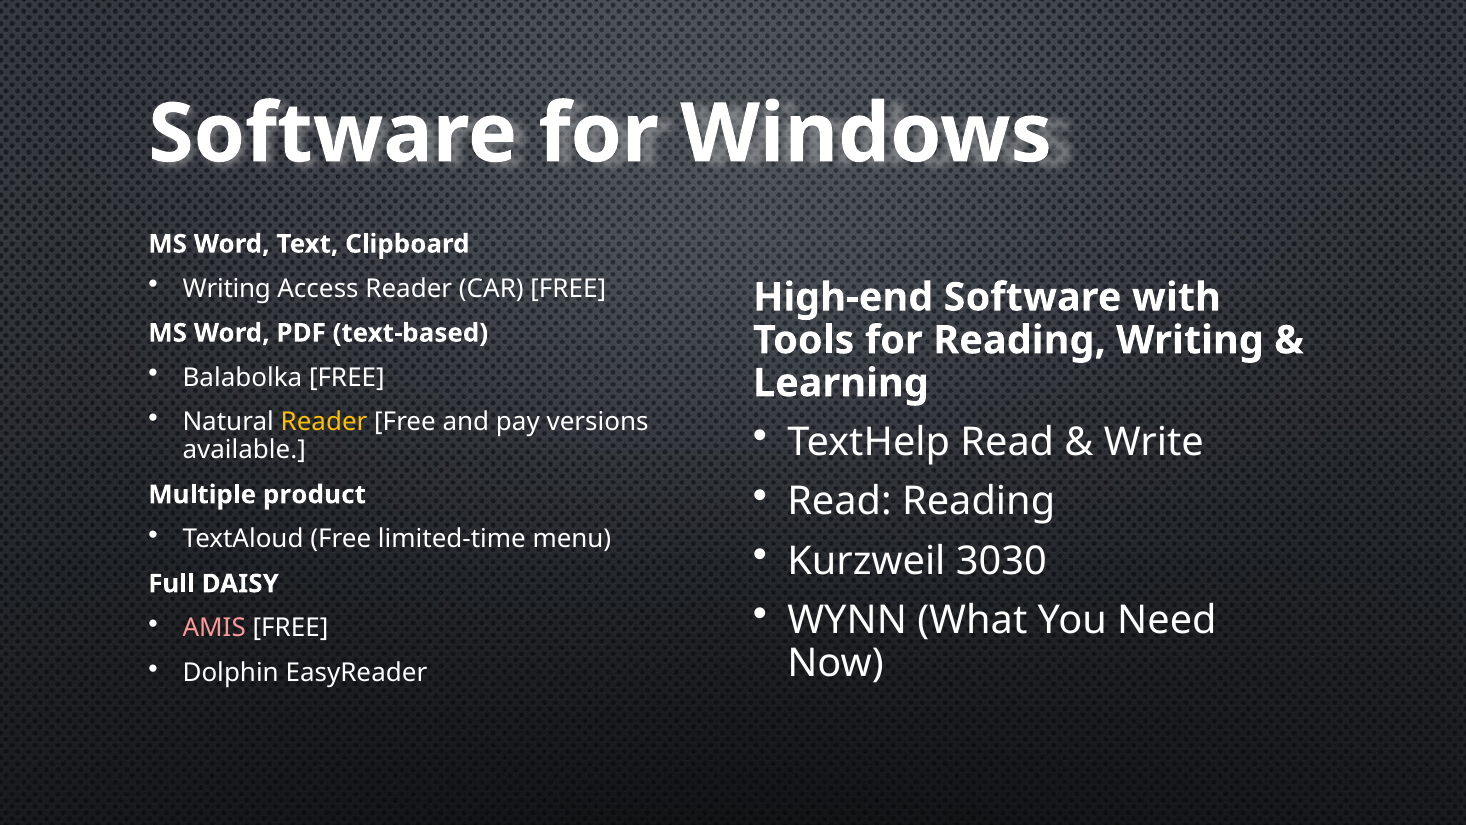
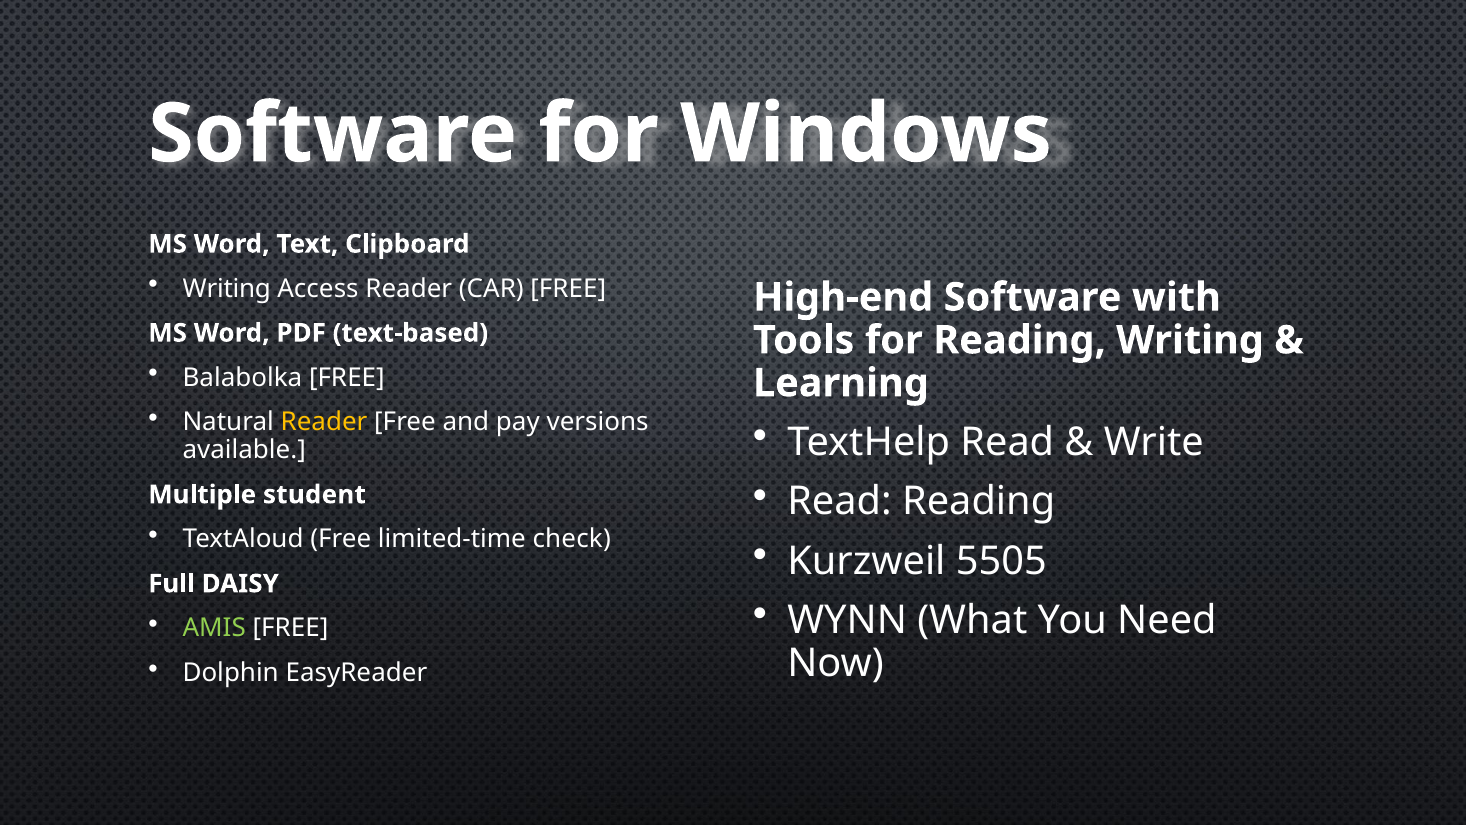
product: product -> student (314, 494)
menu: menu -> check (572, 539)
3030: 3030 -> 5505 (1001, 561)
AMIS colour: pink -> light green (214, 628)
